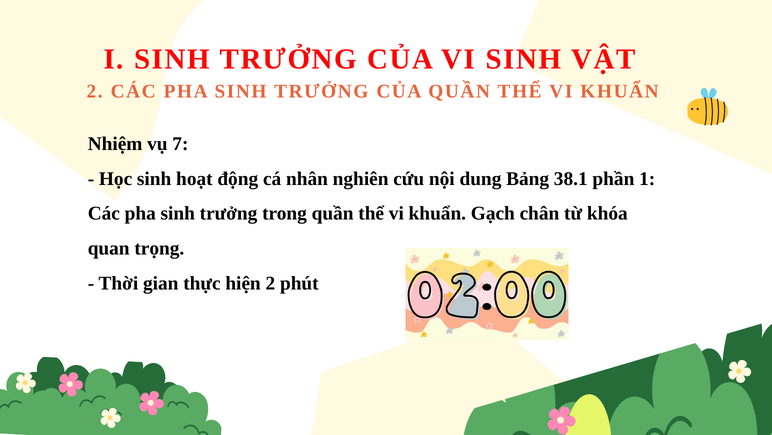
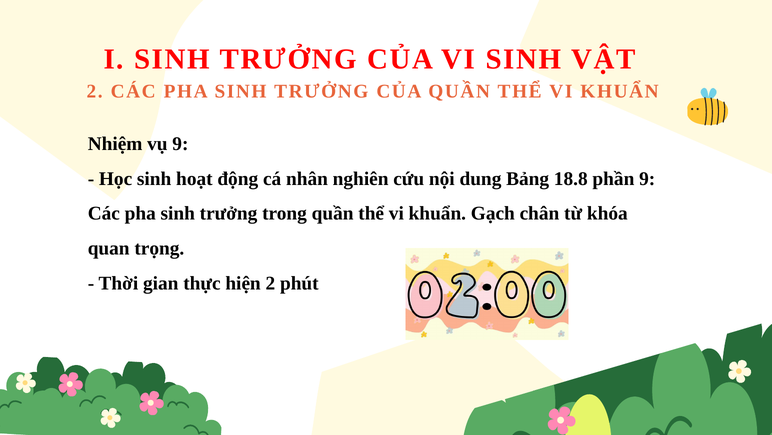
vụ 7: 7 -> 9 (180, 144)
38.1: 38.1 -> 18.8 (571, 178)
phần 1: 1 -> 9 (647, 178)
